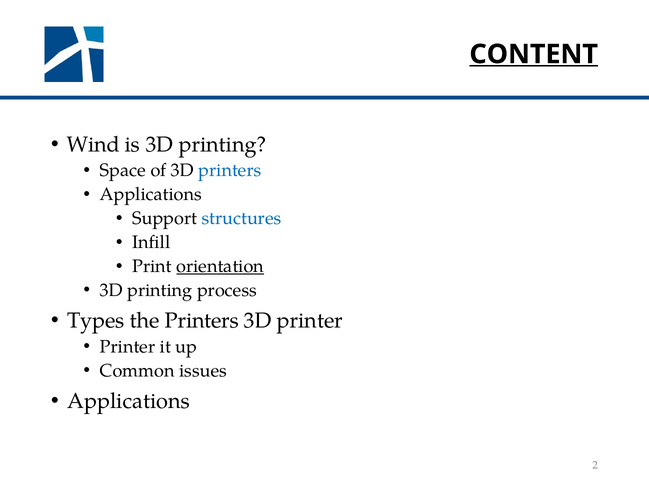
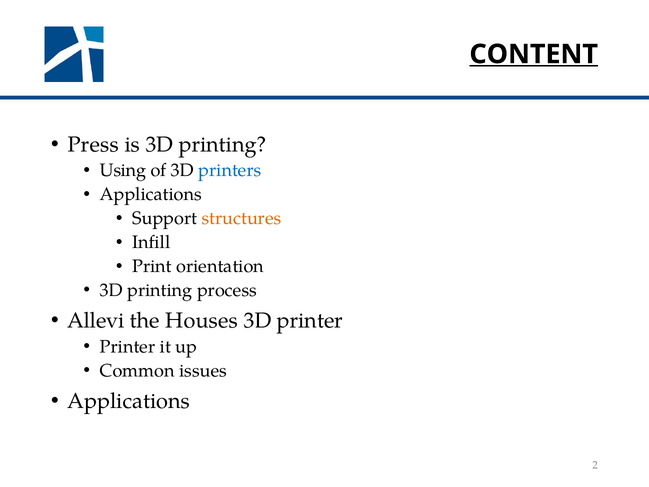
Wind: Wind -> Press (93, 144)
Space: Space -> Using (123, 170)
structures colour: blue -> orange (242, 218)
orientation underline: present -> none (220, 266)
Types: Types -> Allevi (96, 321)
the Printers: Printers -> Houses (202, 321)
